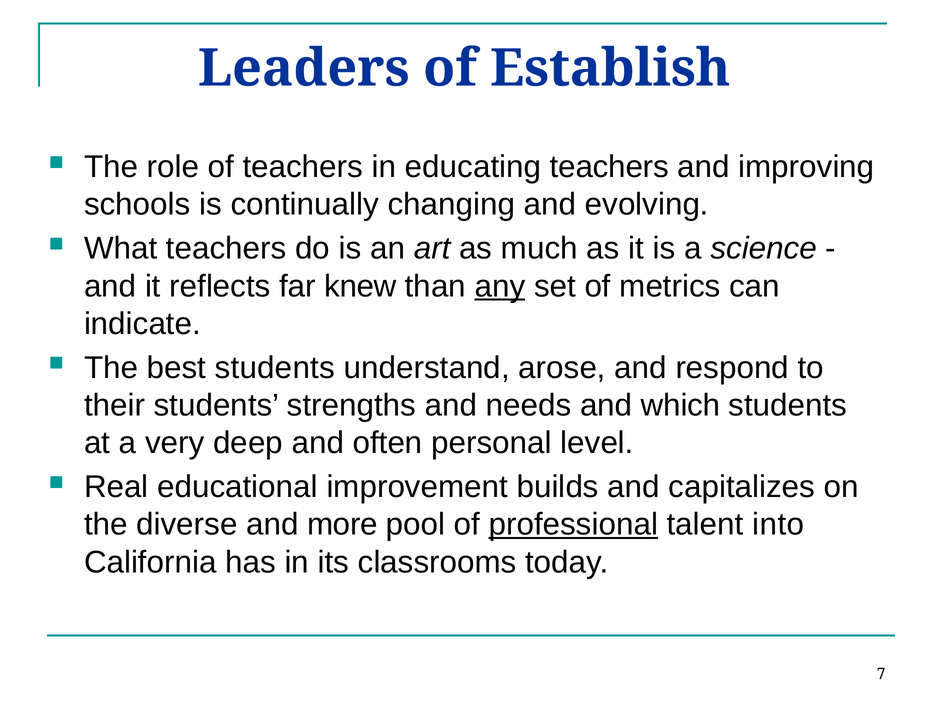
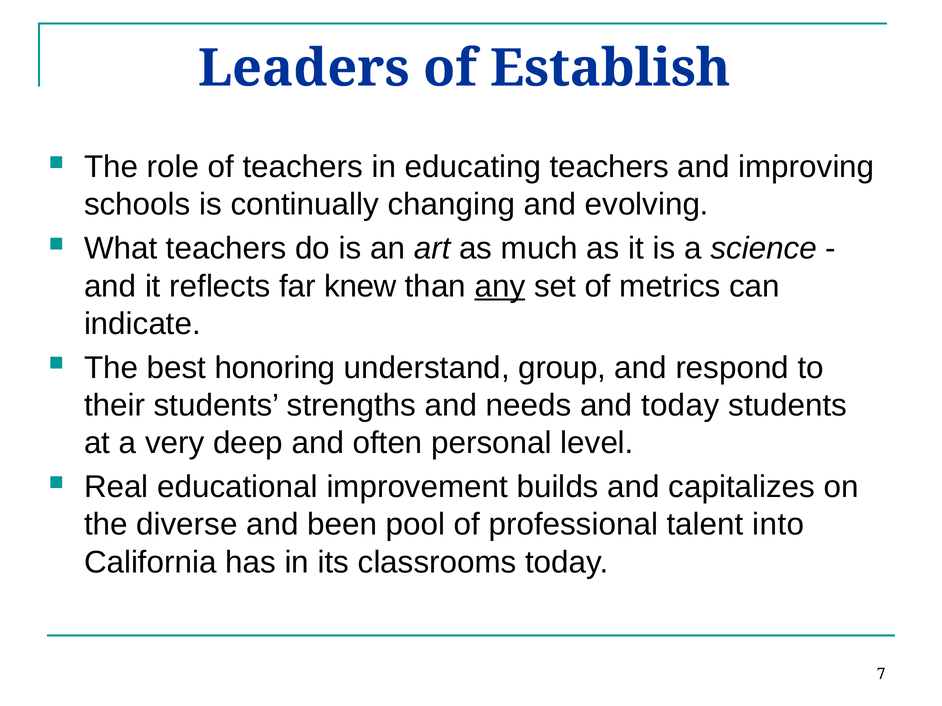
best students: students -> honoring (275, 368)
arose: arose -> group (562, 368)
and which: which -> today (680, 406)
more: more -> been (342, 525)
professional underline: present -> none (573, 525)
